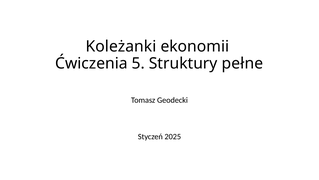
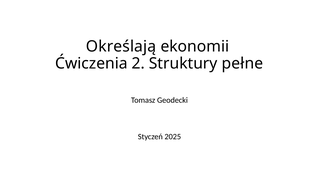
Koleżanki: Koleżanki -> Określają (121, 46)
5: 5 -> 2 (138, 63)
